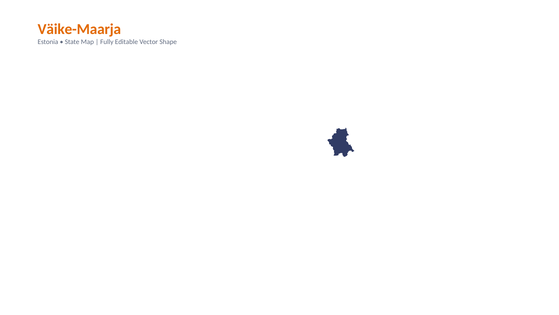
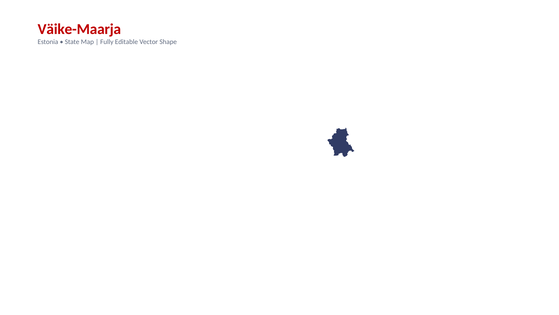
Väike-Maarja colour: orange -> red (79, 29)
